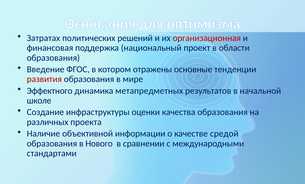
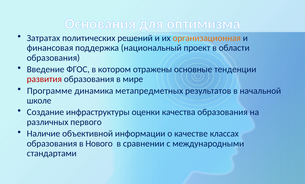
организационная colour: red -> orange (207, 38)
Эффектного: Эффектного -> Программе (50, 91)
проекта: проекта -> первого (86, 122)
средой: средой -> классах (224, 134)
